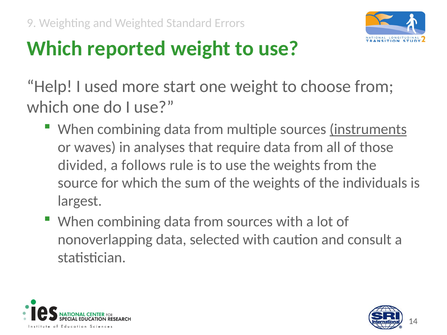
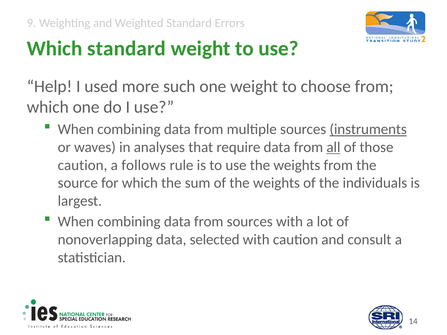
Which reported: reported -> standard (127, 49)
start: start -> such (179, 86)
all underline: none -> present (333, 147)
divided: divided -> caution (83, 165)
